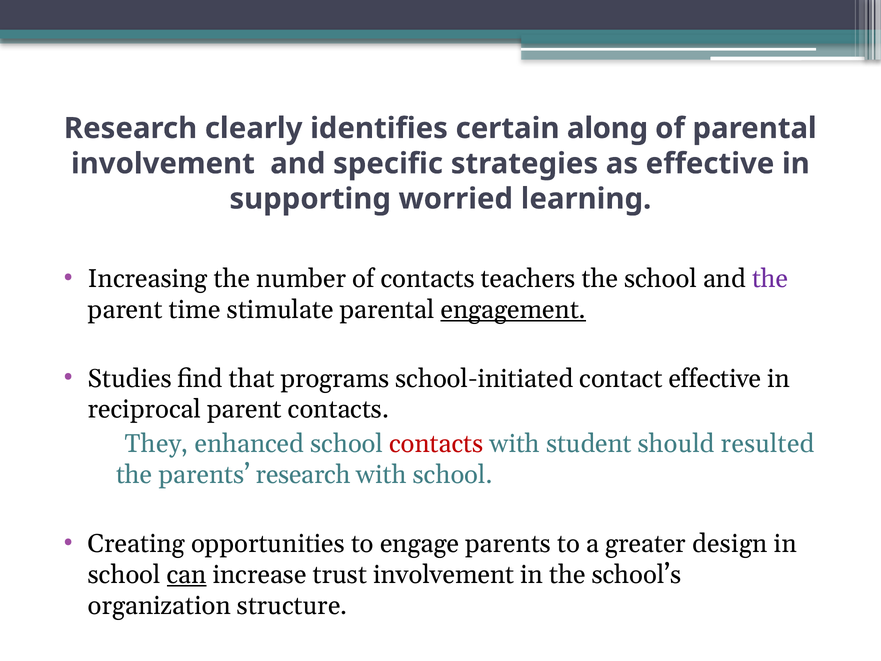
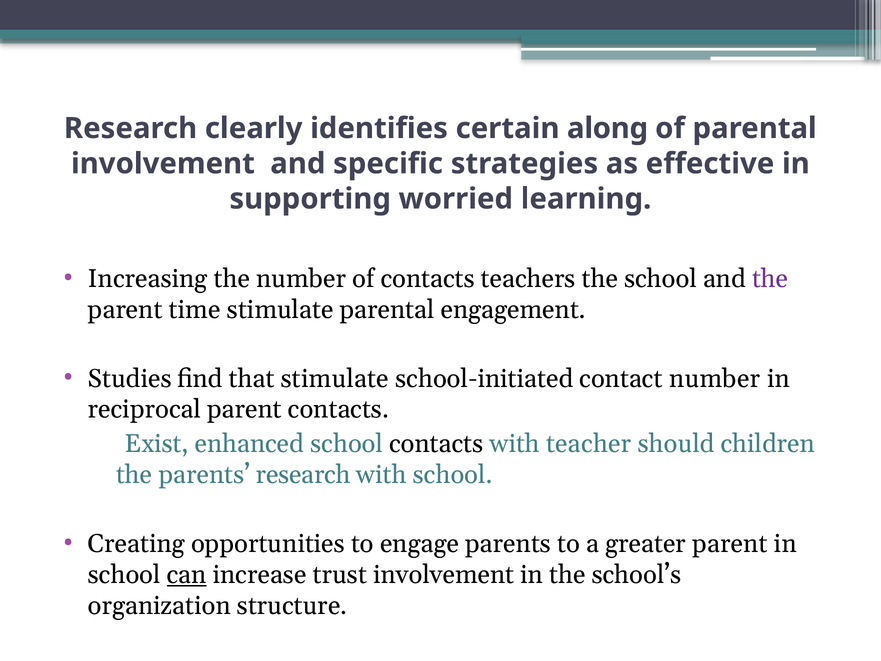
engagement underline: present -> none (513, 309)
that programs: programs -> stimulate (335, 378)
contact effective: effective -> number (715, 378)
They: They -> Exist (157, 444)
contacts colour: red -> black (436, 444)
student: student -> teacher (589, 444)
resulted: resulted -> children (768, 444)
greater design: design -> parent (730, 544)
